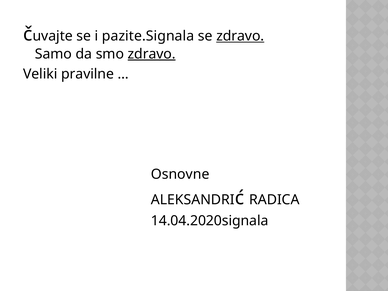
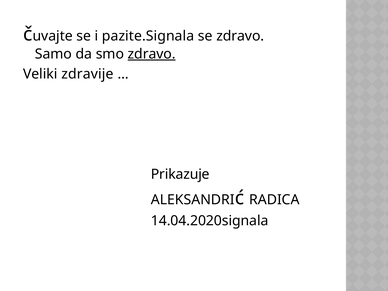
zdravo underline: present -> none (240, 36)
pravilne: pravilne -> zdravije (87, 74)
Osnovne: Osnovne -> Prikazuje (180, 174)
